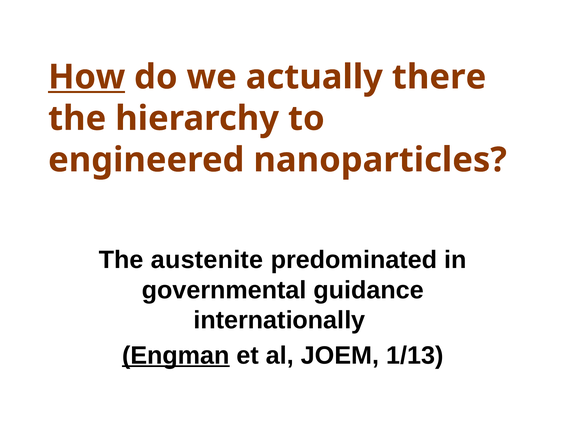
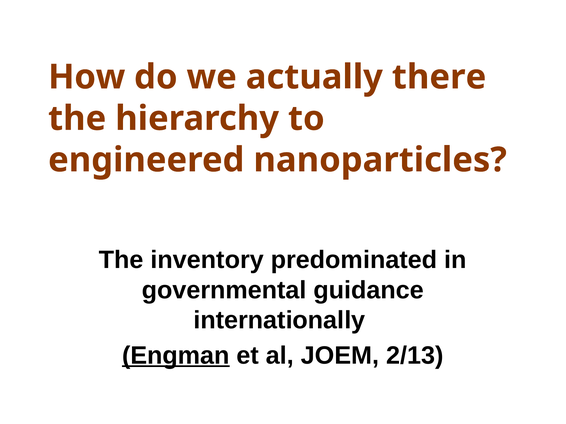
How underline: present -> none (87, 77)
austenite: austenite -> inventory (207, 260)
1/13: 1/13 -> 2/13 (415, 356)
